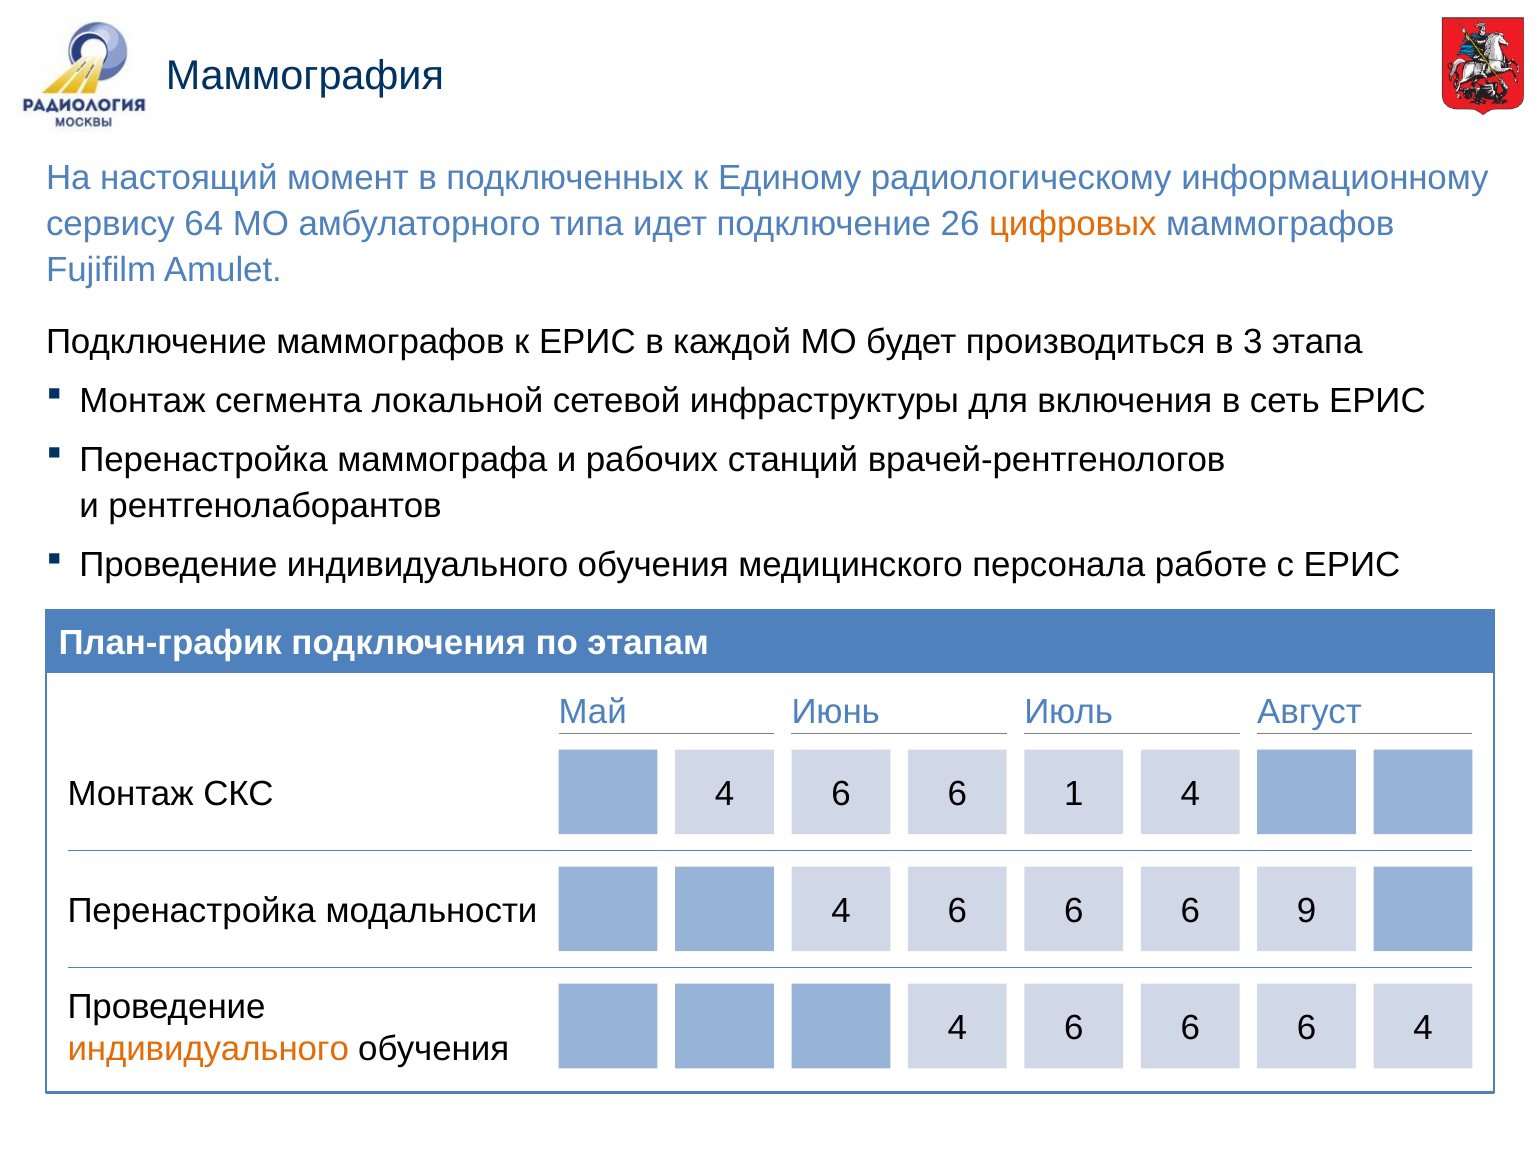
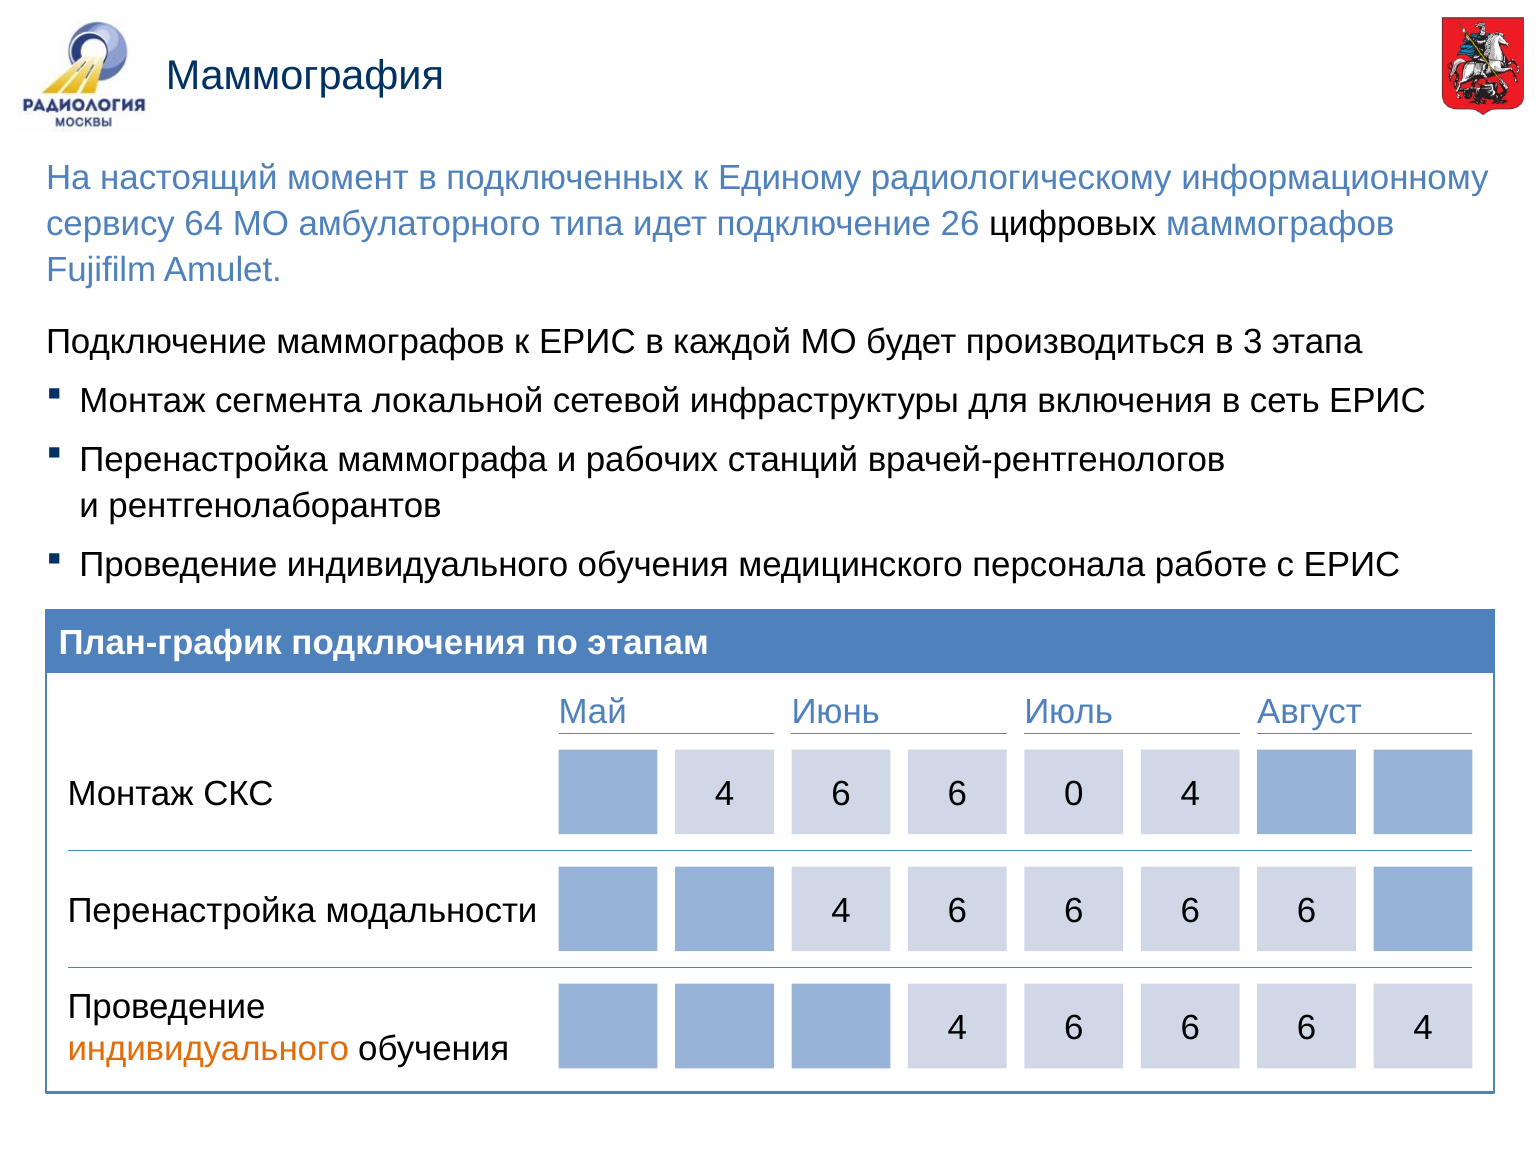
цифровых colour: orange -> black (1073, 224)
1: 1 -> 0 (1074, 794)
6 6 6 9: 9 -> 6 (1307, 911)
